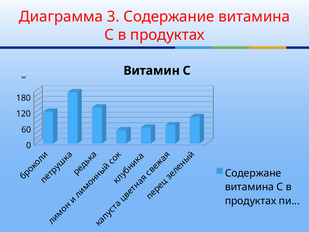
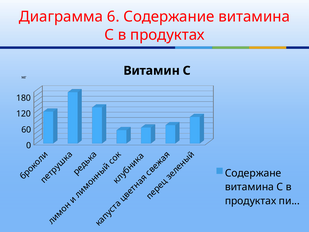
3: 3 -> 6 (113, 17)
